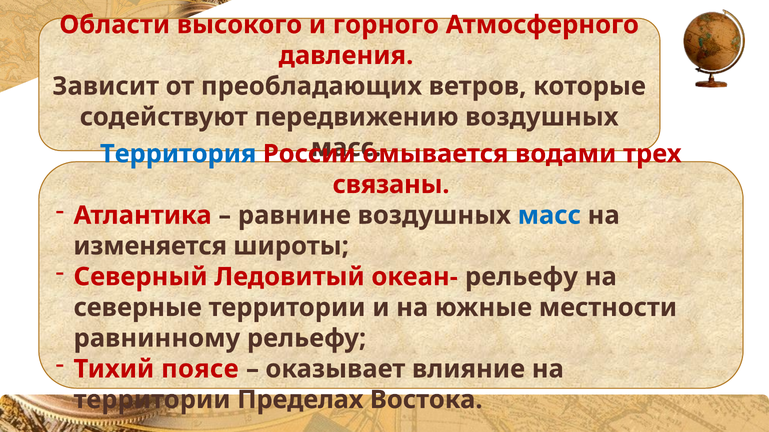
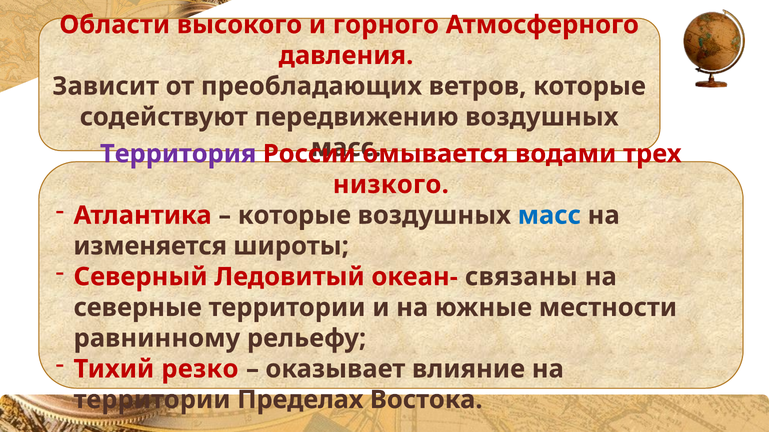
Территория colour: blue -> purple (178, 154)
связаны: связаны -> низкого (391, 185)
равнине: равнине -> которые (294, 216)
океан- рельефу: рельефу -> связаны (521, 277)
поясе: поясе -> резко (200, 369)
